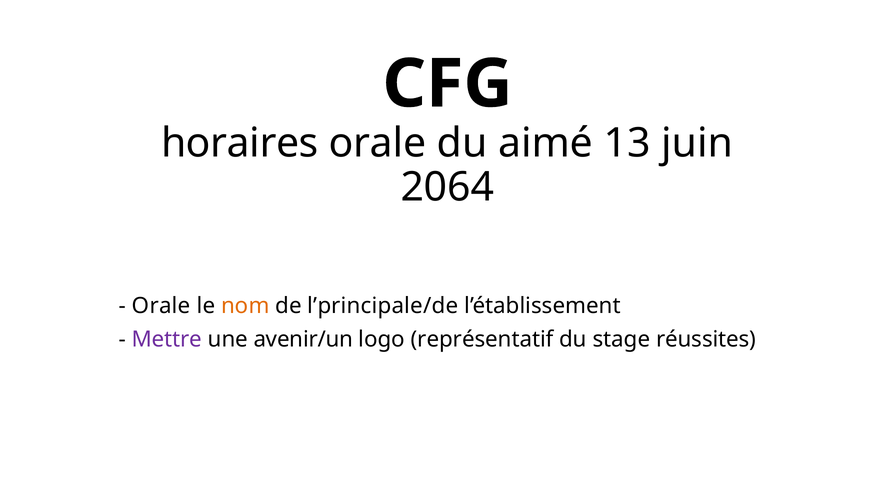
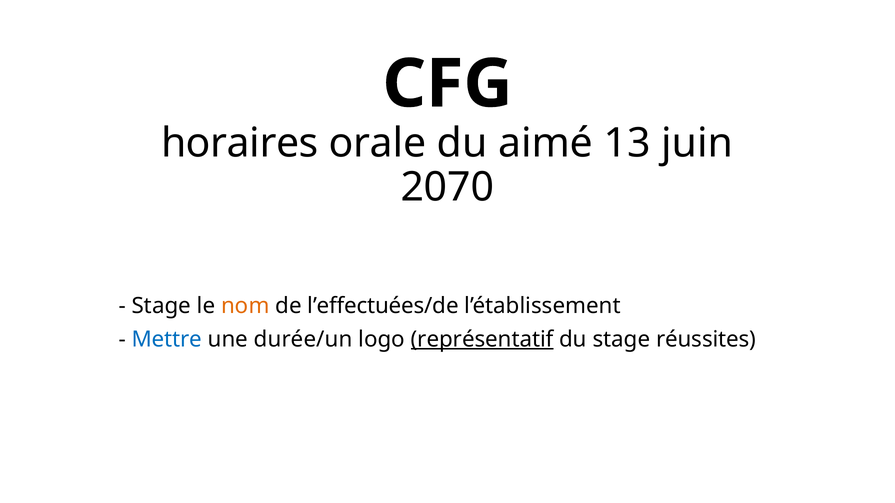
2064: 2064 -> 2070 (447, 187)
Orale: Orale -> Stage (161, 306)
l’principale/de: l’principale/de -> l’effectuées/de (383, 306)
Mettre colour: purple -> blue (167, 339)
avenir/un: avenir/un -> durée/un (303, 339)
représentatif underline: none -> present (482, 339)
